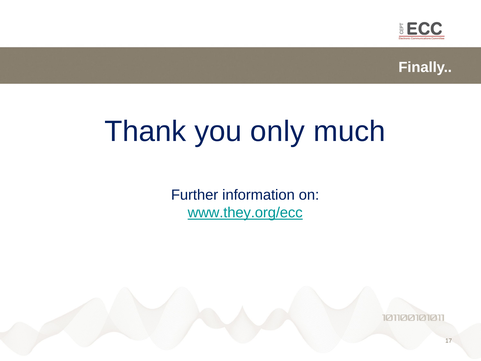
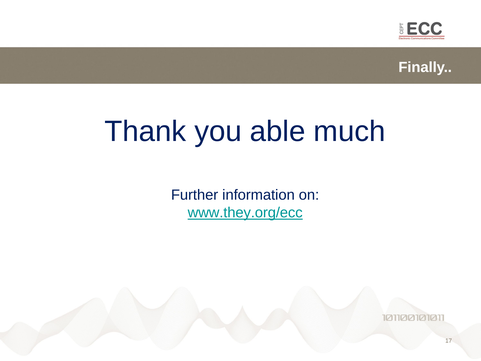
only: only -> able (278, 131)
